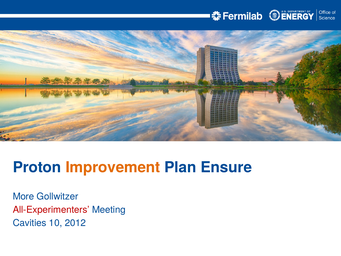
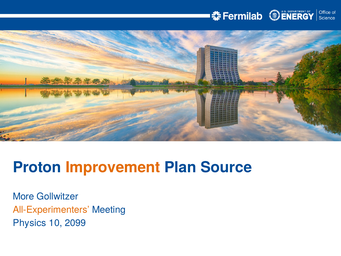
Ensure: Ensure -> Source (226, 167)
All-Experimenters colour: red -> orange (51, 209)
Cavities: Cavities -> Physics (30, 223)
2012: 2012 -> 2099 (75, 223)
